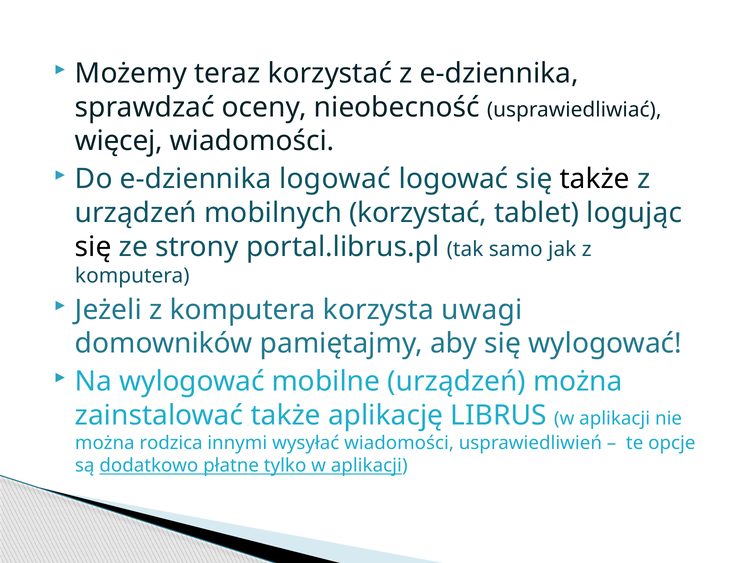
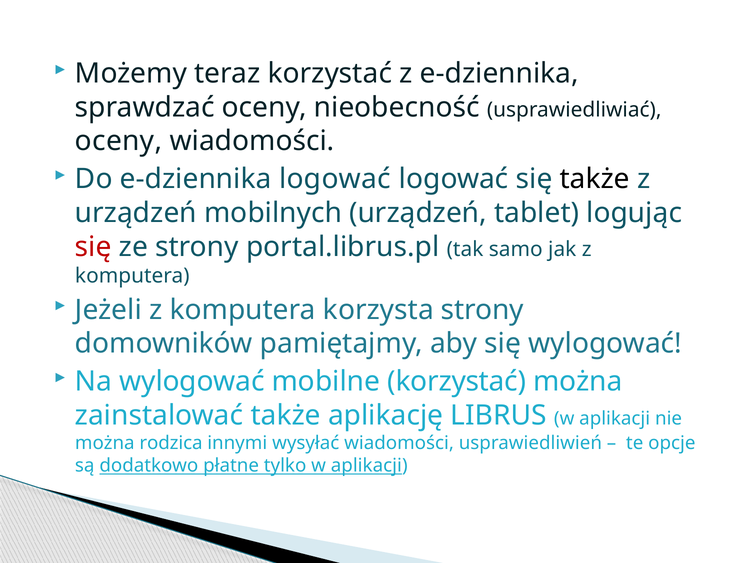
więcej: więcej -> oceny (119, 141)
mobilnych korzystać: korzystać -> urządzeń (418, 213)
się colour: black -> red (93, 247)
korzysta uwagi: uwagi -> strony (482, 310)
mobilne urządzeń: urządzeń -> korzystać (457, 382)
